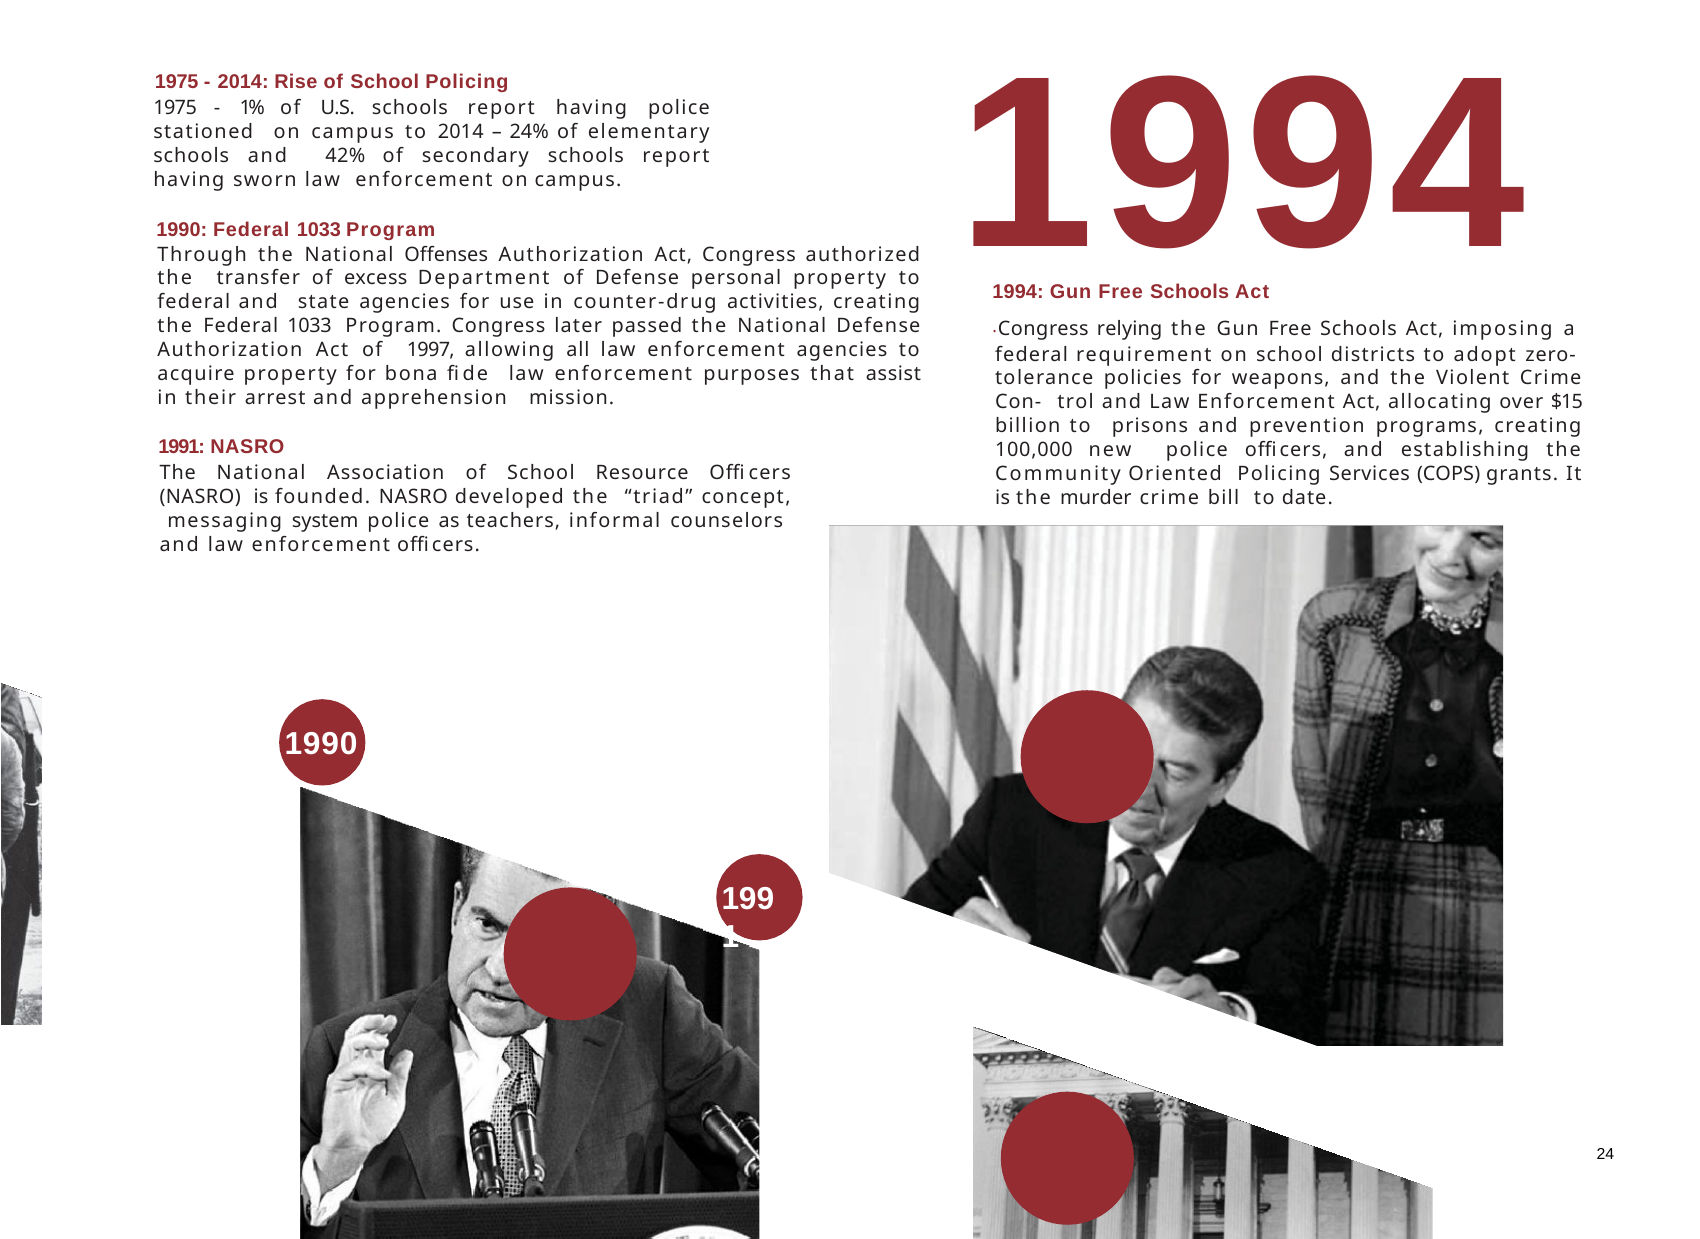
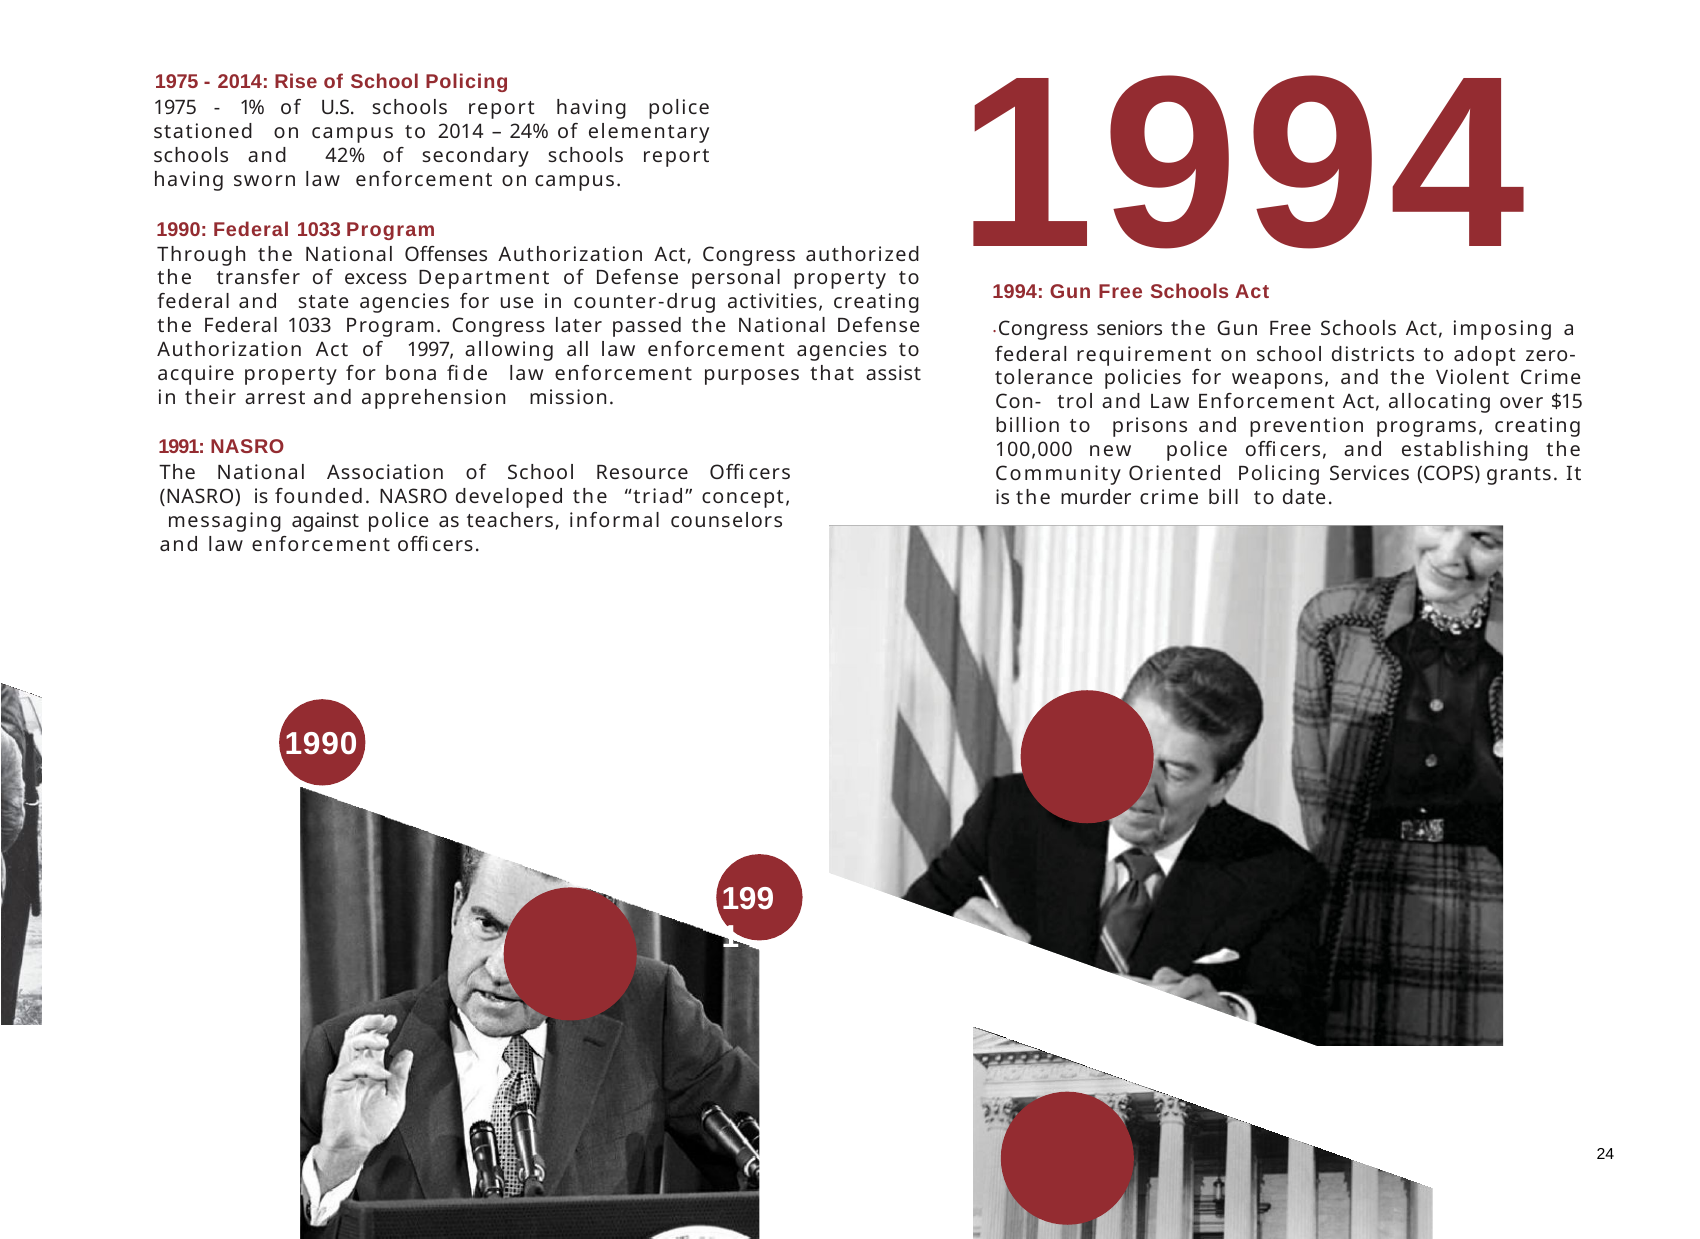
relying: relying -> seniors (1130, 329)
system: system -> against (325, 521)
